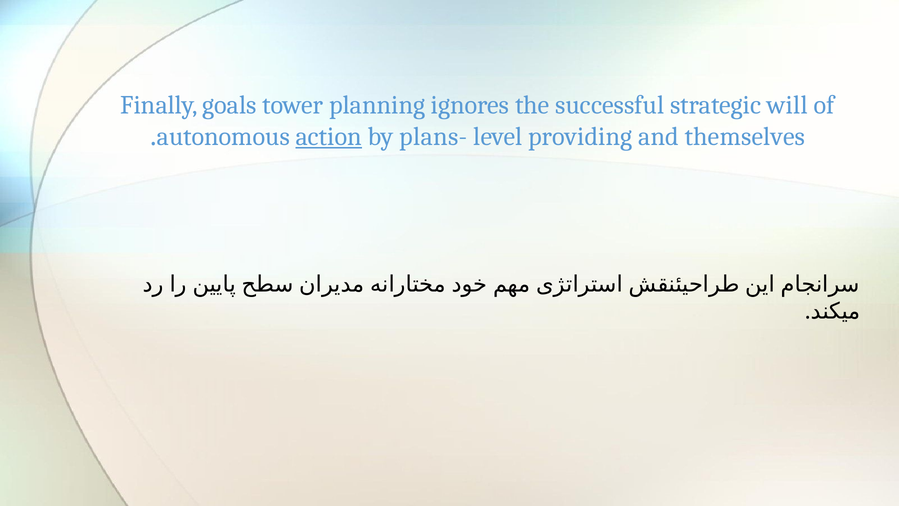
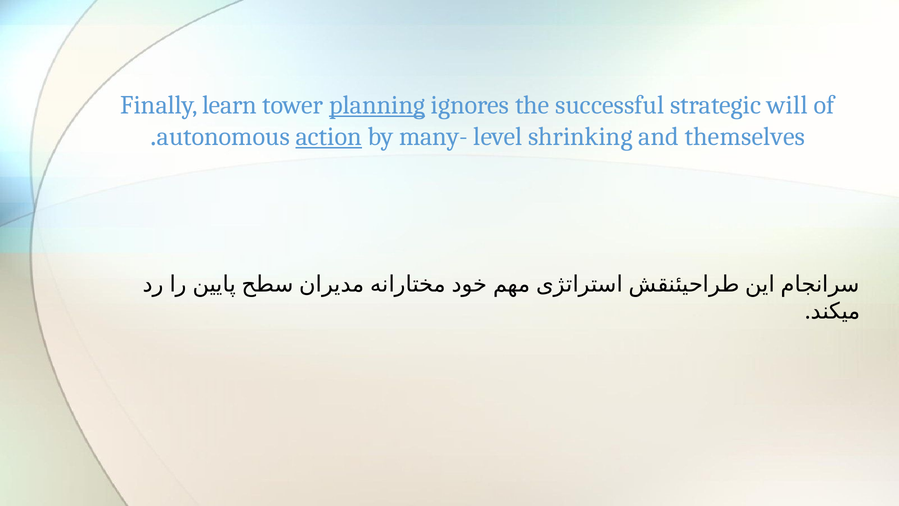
goals: goals -> learn (230, 105)
planning underline: none -> present (377, 105)
plans-: plans- -> many- (434, 136)
providing: providing -> shrinking (580, 136)
